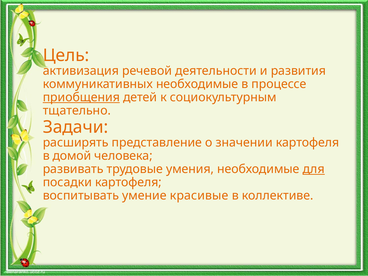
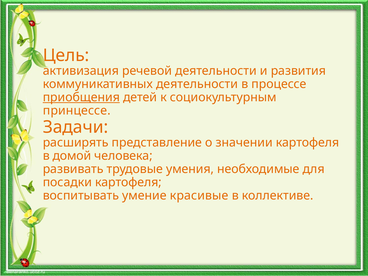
коммуникативных необходимые: необходимые -> деятельности (197, 84)
тщательно: тщательно -> принцессе (77, 111)
для underline: present -> none (314, 169)
